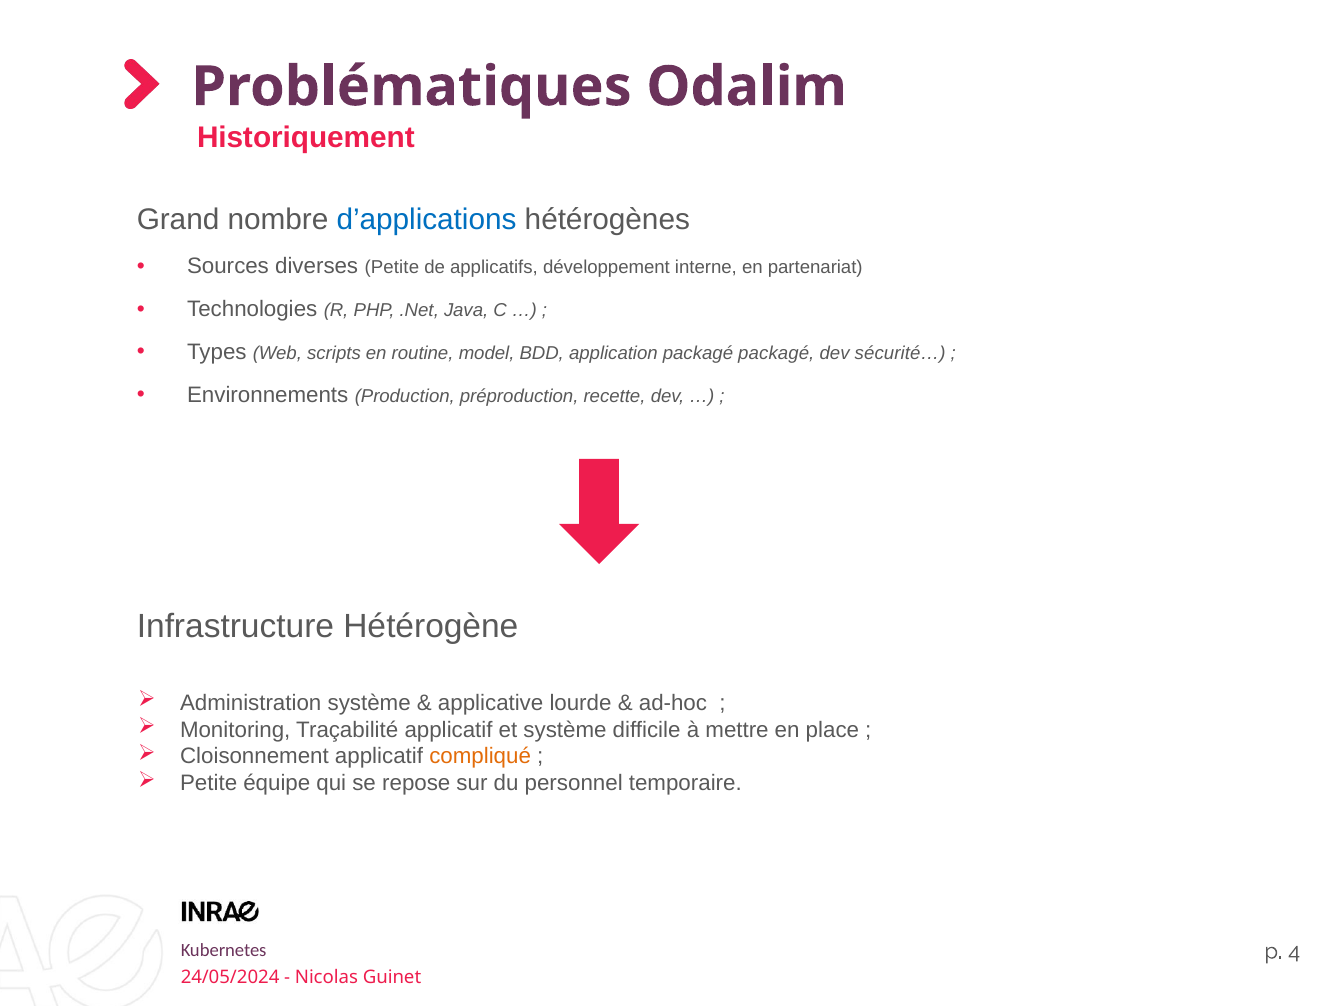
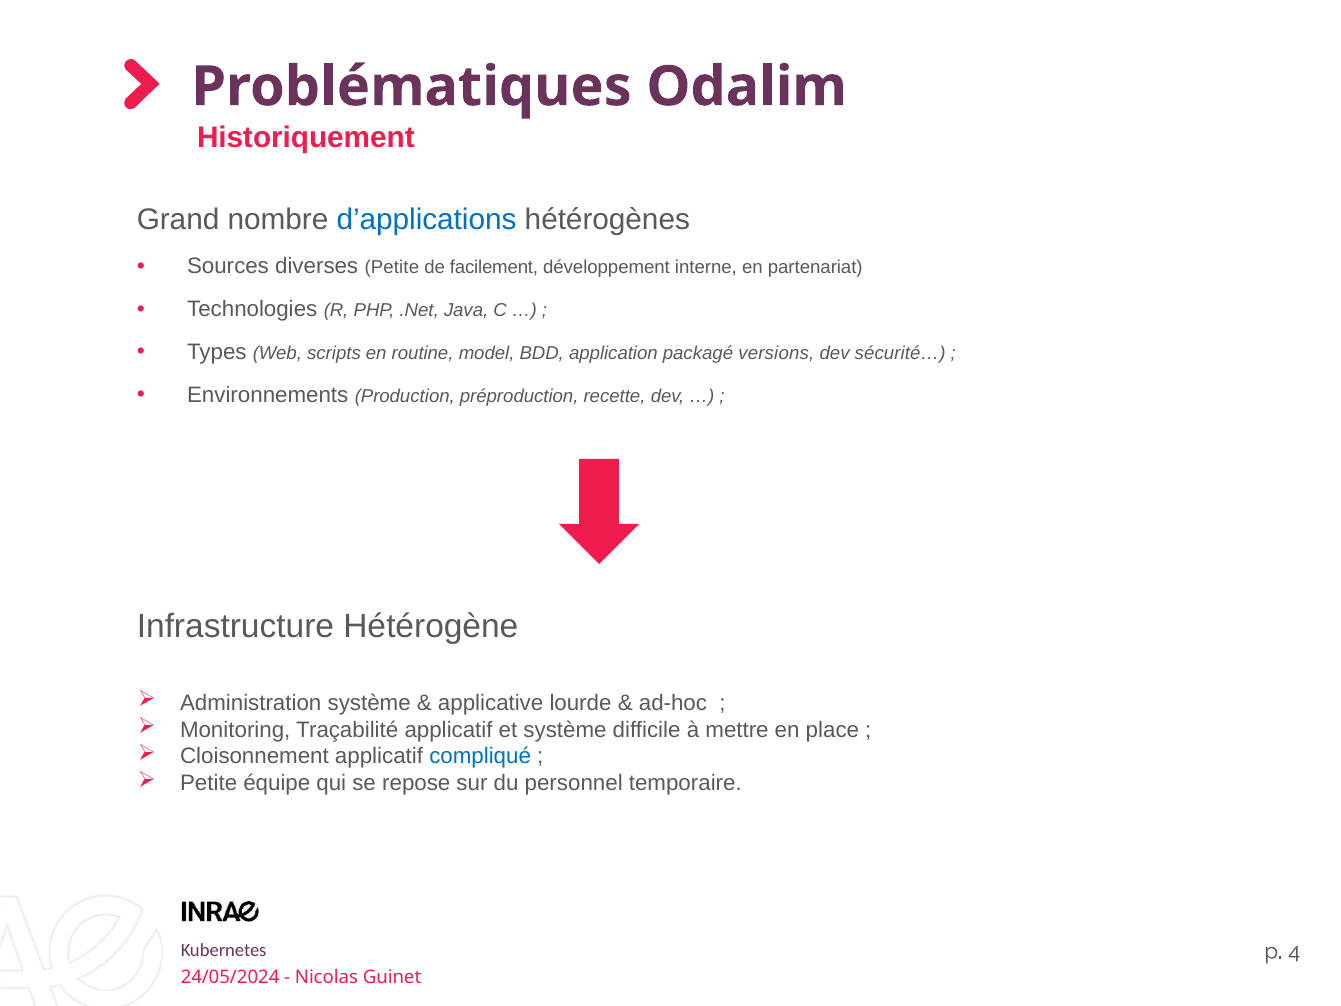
applicatifs: applicatifs -> facilement (494, 268)
packagé packagé: packagé -> versions (776, 353)
compliqué colour: orange -> blue (480, 756)
